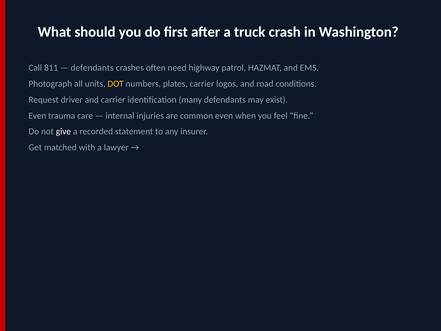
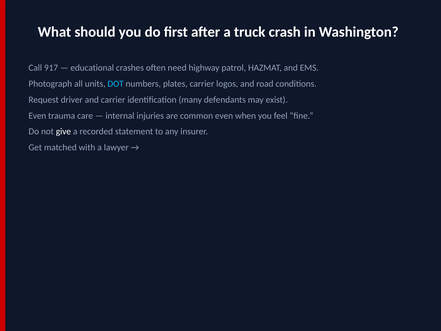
811: 811 -> 917 (51, 68)
defendants: defendants -> educational (92, 68)
DOT colour: yellow -> light blue (116, 84)
